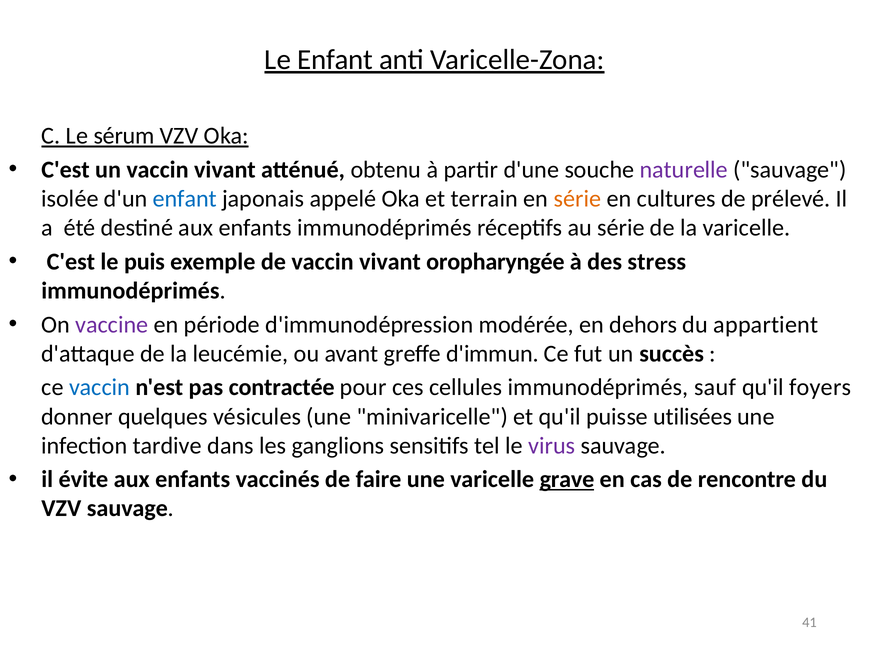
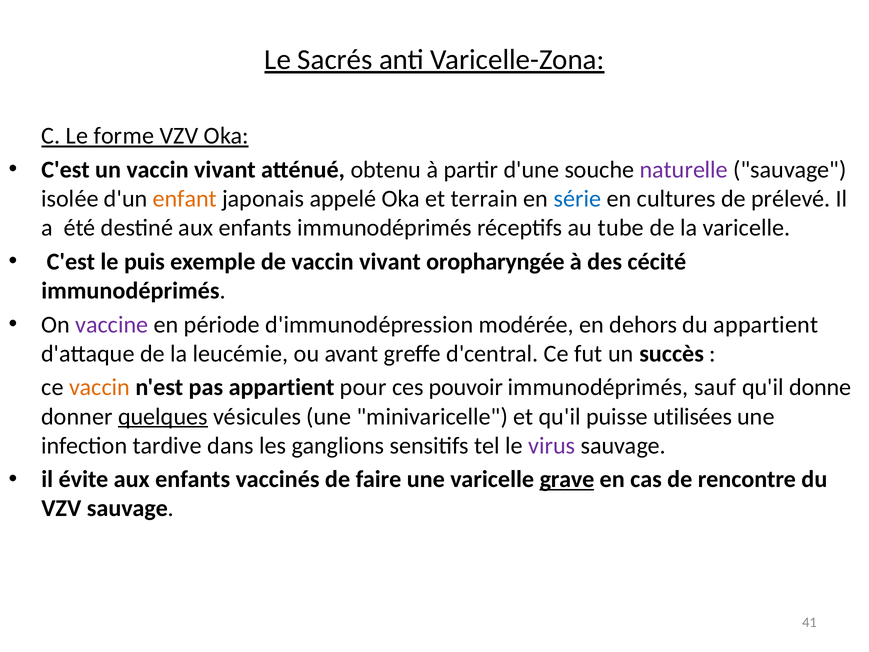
Le Enfant: Enfant -> Sacrés (335, 60)
sérum: sérum -> forme (124, 136)
enfant colour: blue -> orange (185, 199)
série colour: orange -> blue (577, 199)
au série: série -> tube (621, 228)
stress: stress -> cécité (657, 262)
d'immun: d'immun -> d'central (492, 354)
vaccin colour: blue -> orange (99, 387)
pas contractée: contractée -> appartient (282, 387)
cellules: cellules -> pouvoir (466, 387)
foyers: foyers -> donne (820, 387)
quelques underline: none -> present (163, 416)
